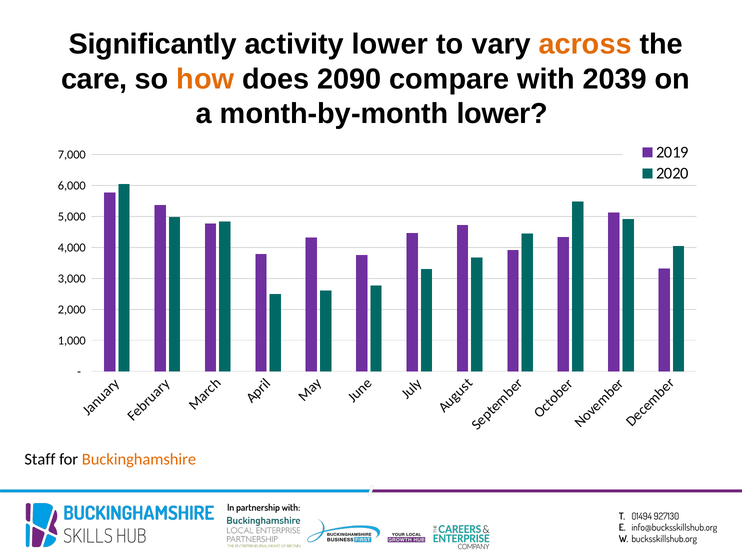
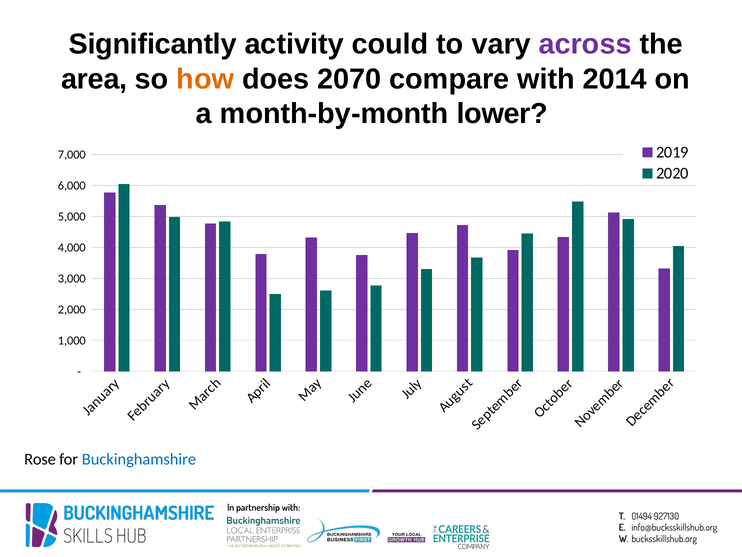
activity lower: lower -> could (390, 44)
across colour: orange -> purple (585, 44)
care: care -> area (94, 79)
2090: 2090 -> 2070 (349, 79)
2039: 2039 -> 2014 (615, 79)
Staff: Staff -> Rose (40, 459)
Buckinghamshire colour: orange -> blue (139, 459)
